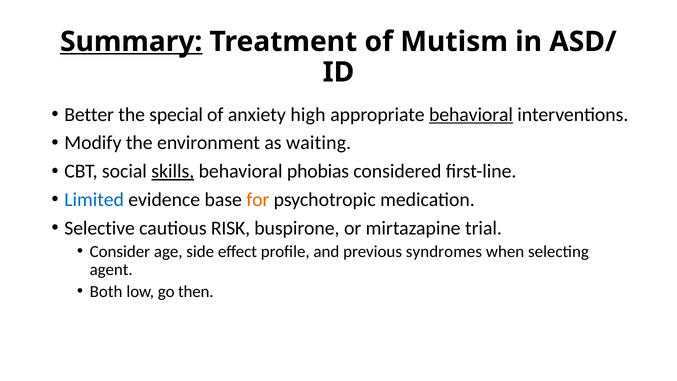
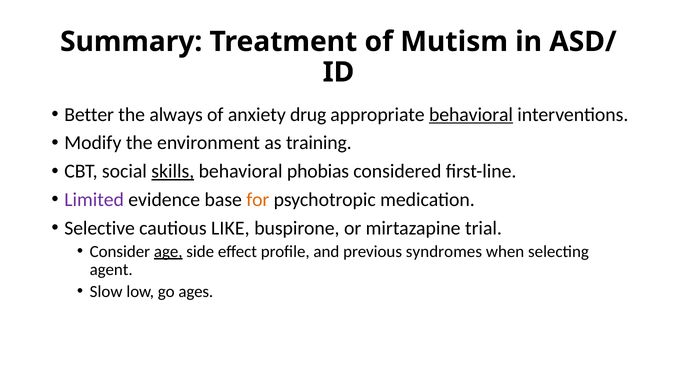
Summary underline: present -> none (131, 42)
special: special -> always (176, 114)
high: high -> drug (308, 114)
waiting: waiting -> training (319, 143)
Limited colour: blue -> purple (94, 200)
RISK: RISK -> LIKE (230, 228)
age underline: none -> present (168, 251)
Both: Both -> Slow (106, 291)
then: then -> ages (196, 291)
